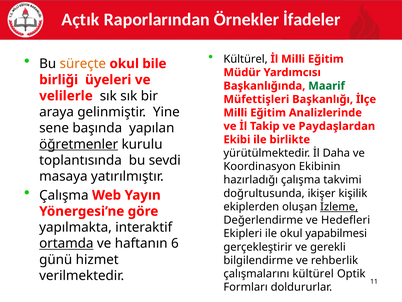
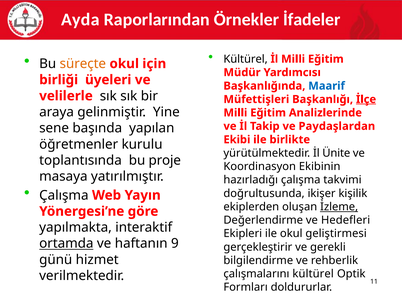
Açtık: Açtık -> Ayda (80, 20)
bile: bile -> için (154, 64)
Maarif colour: green -> blue (327, 86)
İlçe underline: none -> present (366, 99)
öğretmenler underline: present -> none (79, 144)
Daha: Daha -> Ünite (336, 153)
sevdi: sevdi -> proje (165, 160)
yapabilmesi: yapabilmesi -> geliştirmesi (336, 233)
6: 6 -> 9 (175, 243)
